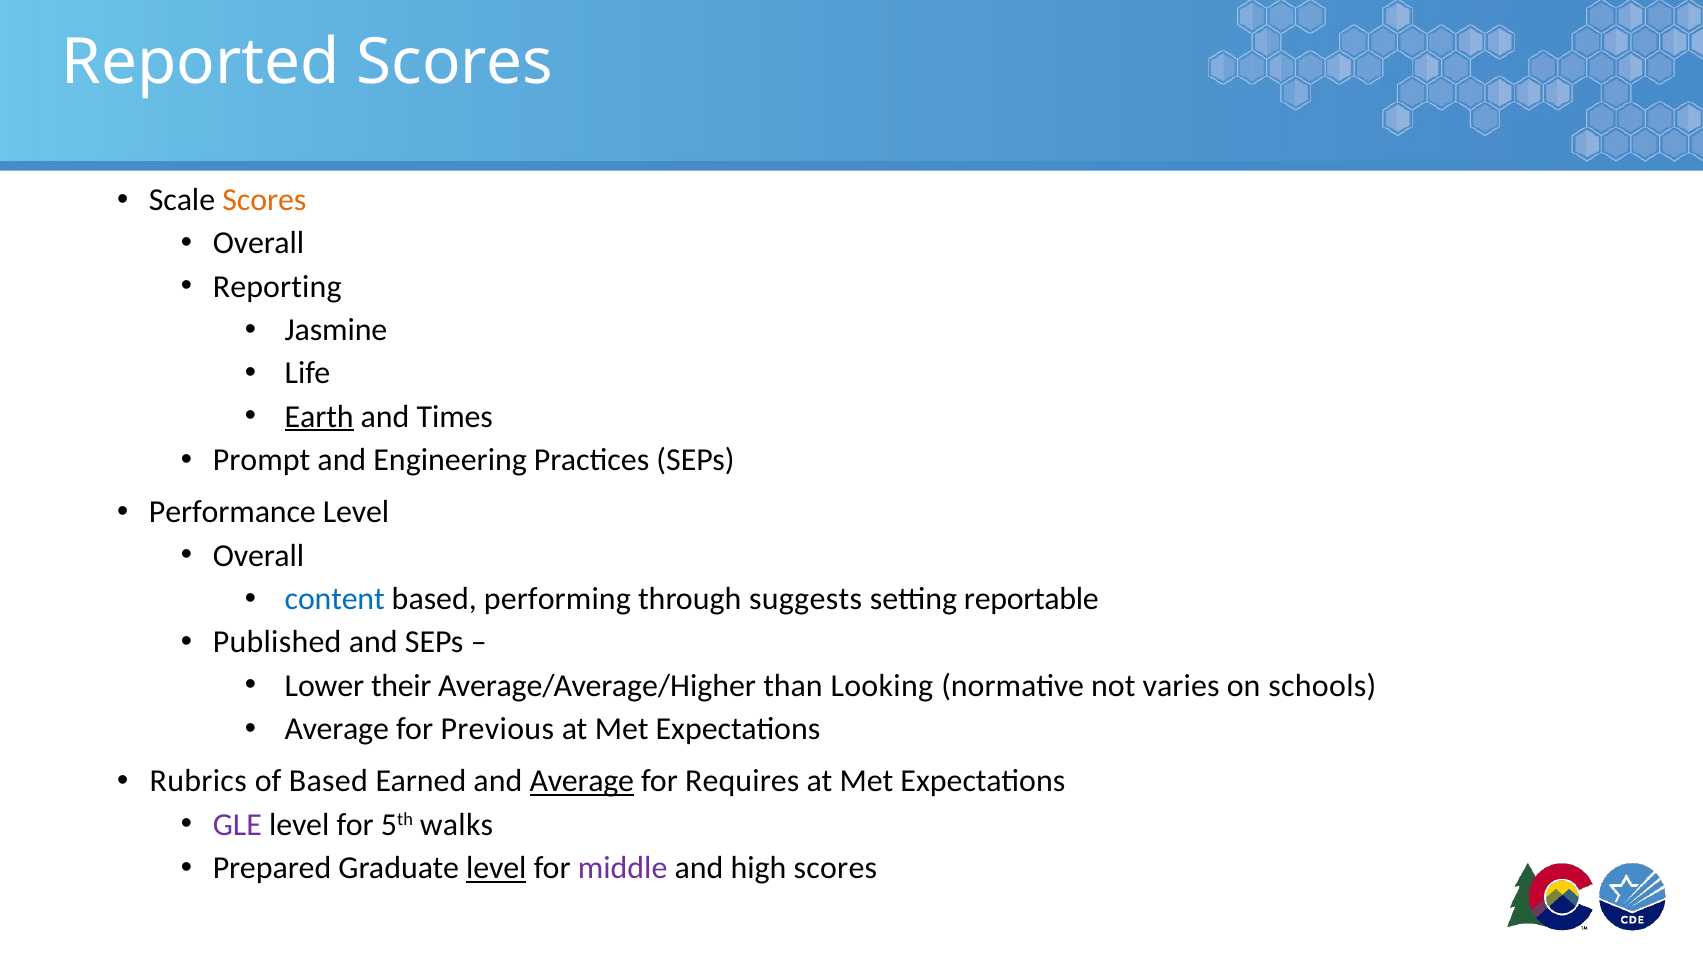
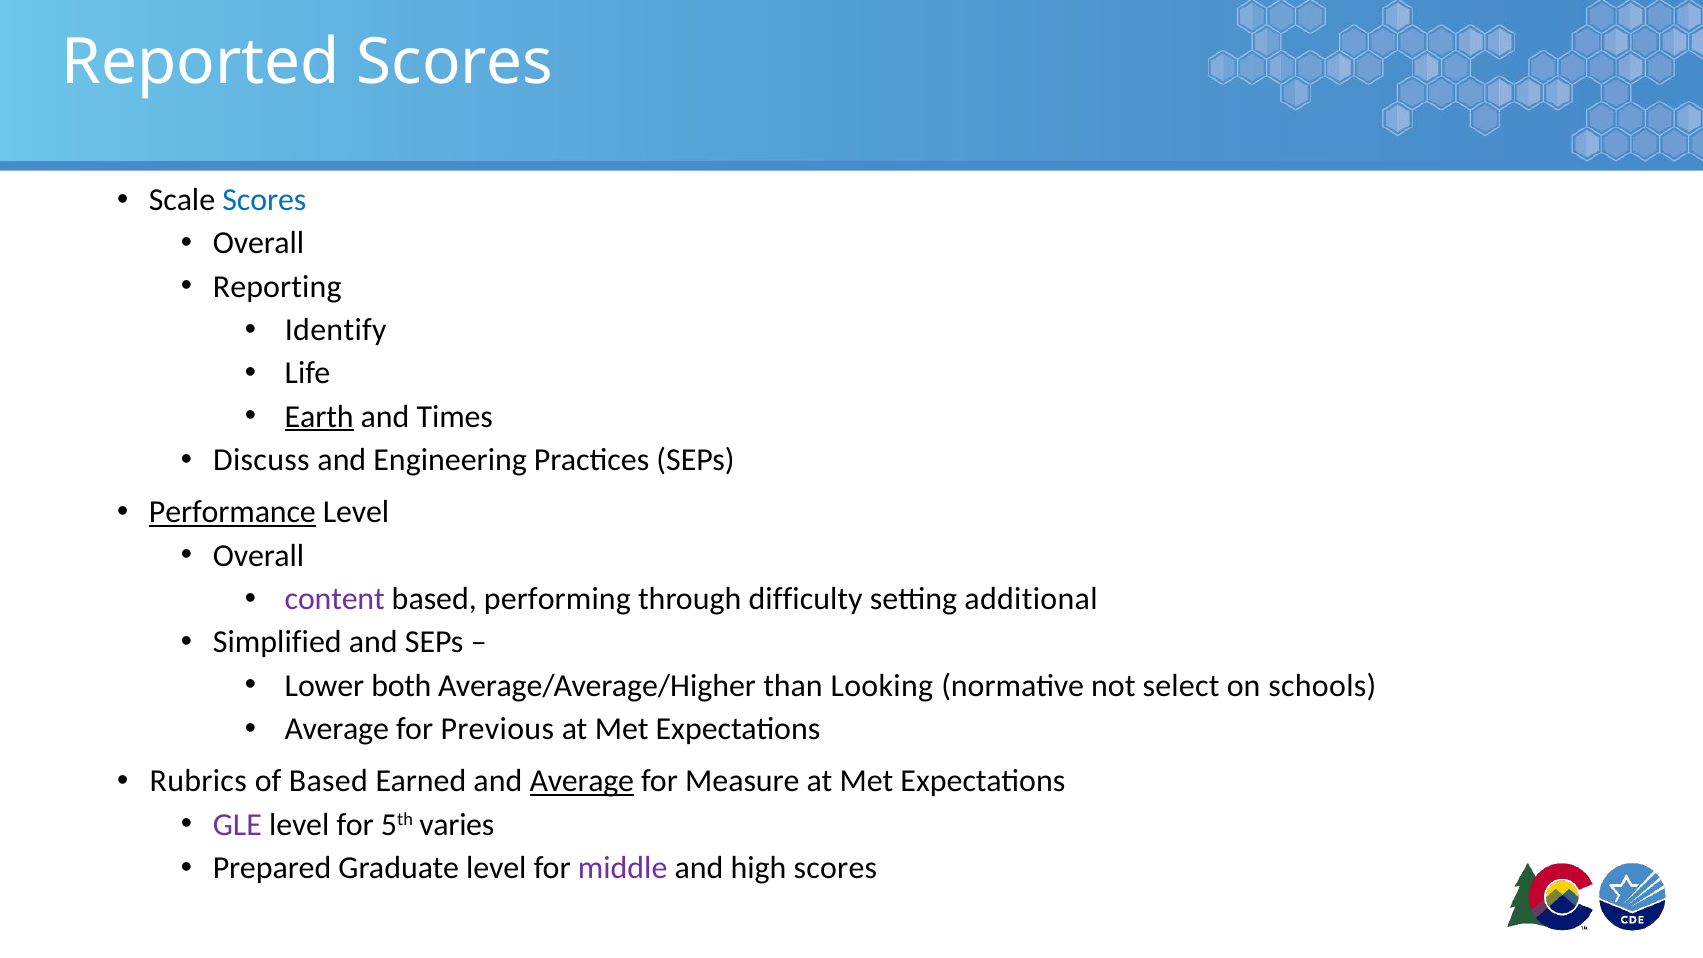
Scores colour: orange -> blue (264, 200)
Jasmine: Jasmine -> Identify (336, 330)
Prompt: Prompt -> Discuss (261, 460)
Performance underline: none -> present (232, 512)
content colour: blue -> purple (335, 599)
suggests: suggests -> difficulty (806, 599)
reportable: reportable -> additional (1031, 599)
Published: Published -> Simplified (277, 642)
their: their -> both (401, 686)
varies: varies -> select (1181, 686)
Requires: Requires -> Measure (742, 781)
walks: walks -> varies (457, 825)
level underline: present -> none (496, 868)
